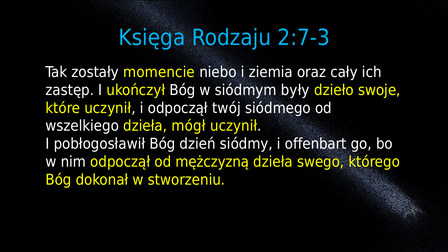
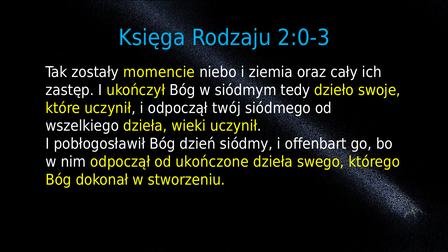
2:7-3: 2:7-3 -> 2:0-3 (304, 38)
były: były -> tedy (295, 90)
mógł: mógł -> wieki (189, 126)
mężczyzną: mężczyzną -> ukończone (212, 162)
